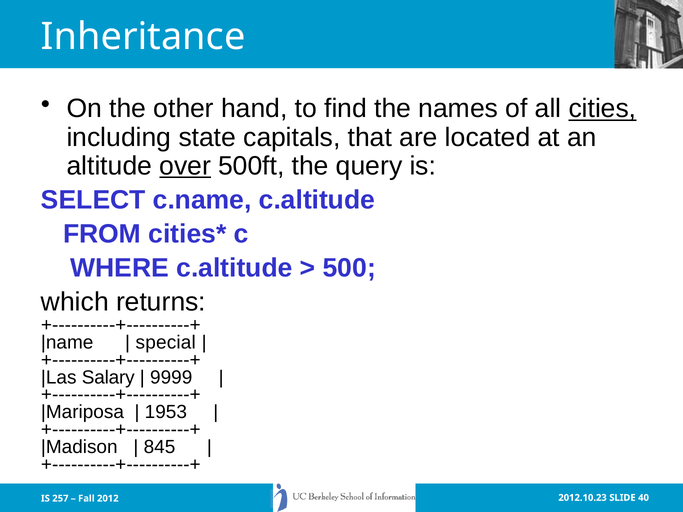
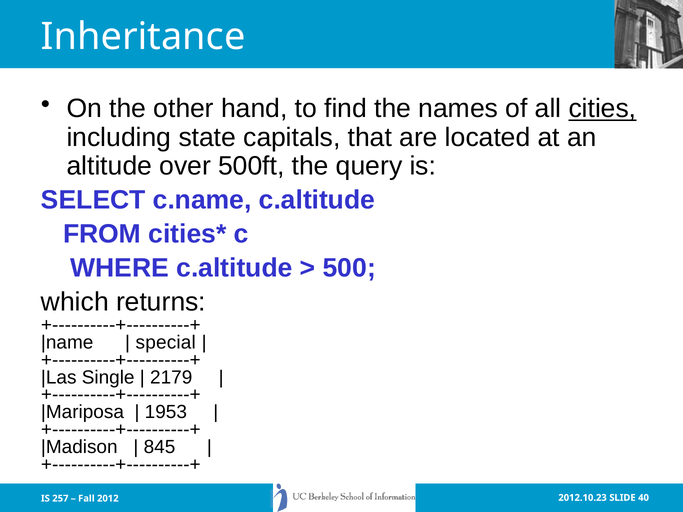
over underline: present -> none (185, 166)
Salary: Salary -> Single (108, 377)
9999: 9999 -> 2179 (171, 377)
